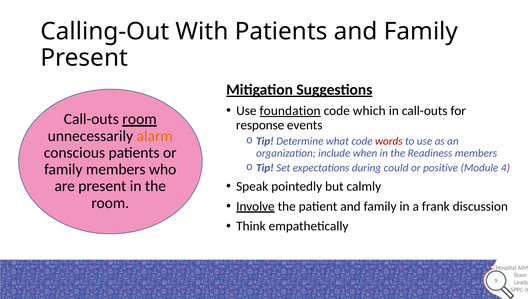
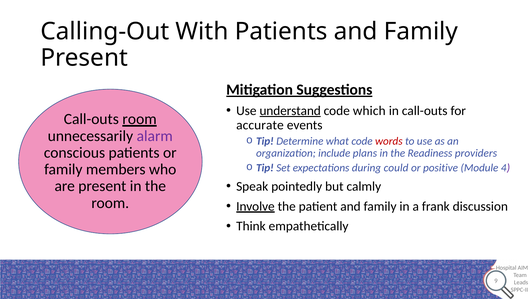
foundation: foundation -> understand (290, 111)
response: response -> accurate (260, 125)
alarm colour: orange -> purple (155, 136)
when: when -> plans (365, 153)
Readiness members: members -> providers (476, 153)
